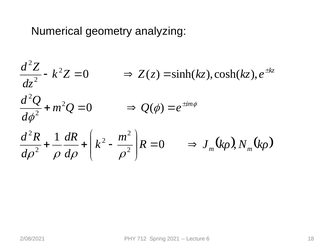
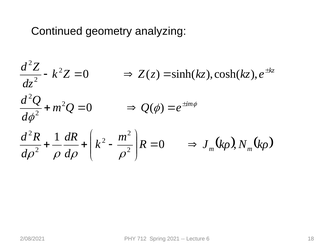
Numerical: Numerical -> Continued (57, 31)
